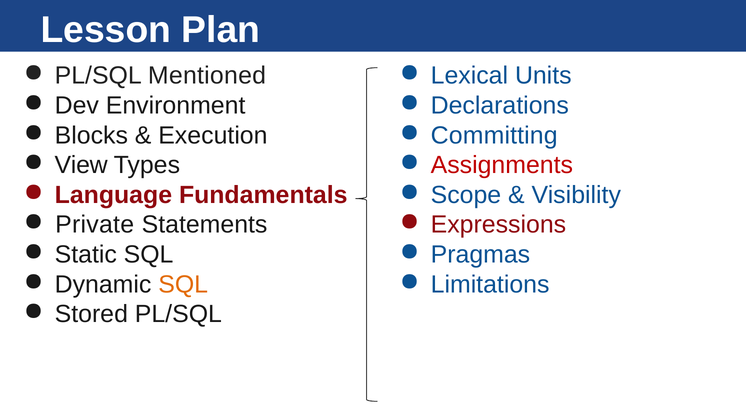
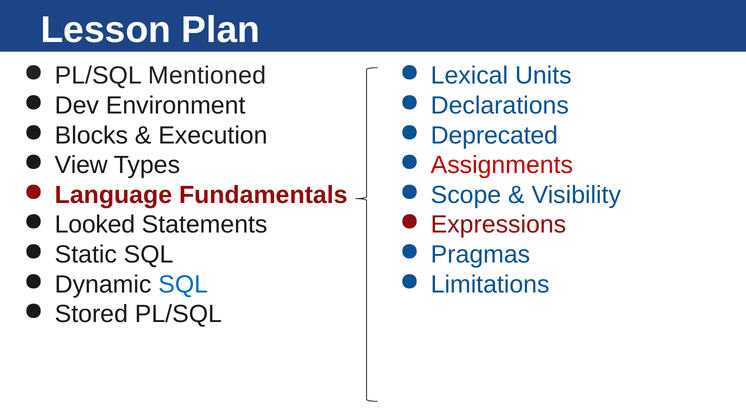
Committing: Committing -> Deprecated (494, 136)
Private: Private -> Looked (95, 225)
SQL colour: orange -> blue (183, 285)
